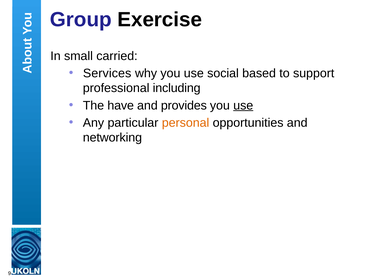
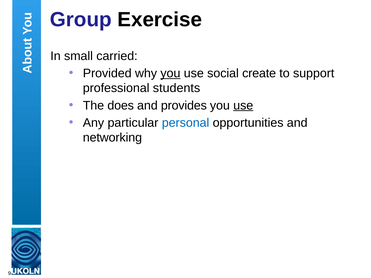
Services: Services -> Provided (107, 73)
you underline: none -> present (170, 73)
based: based -> create (259, 73)
including: including -> students (177, 88)
have: have -> does (121, 106)
personal colour: orange -> blue (186, 123)
